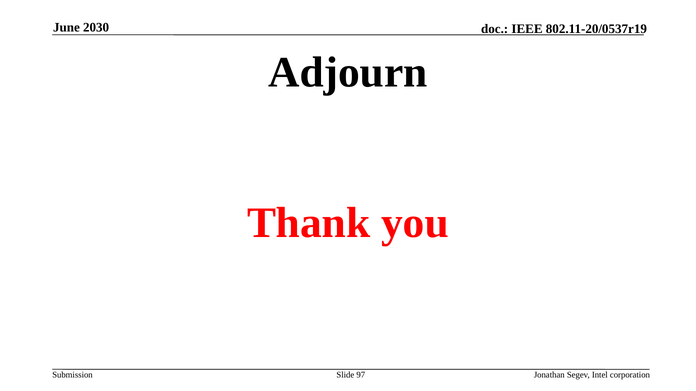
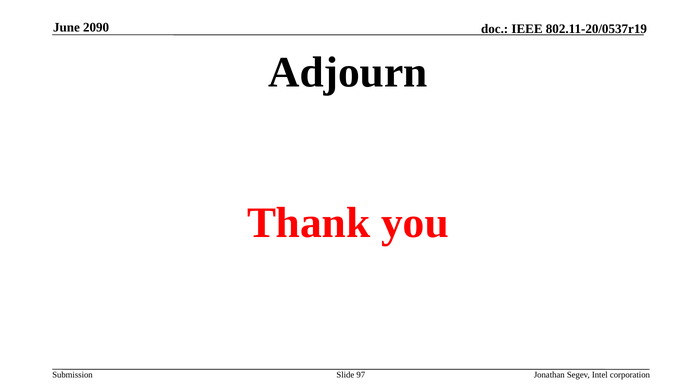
2030: 2030 -> 2090 (96, 28)
